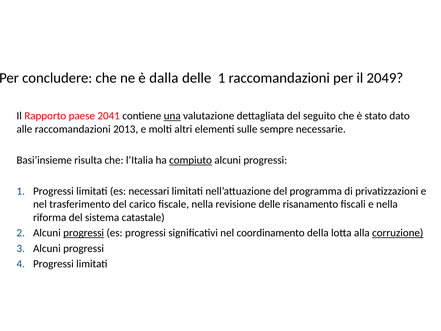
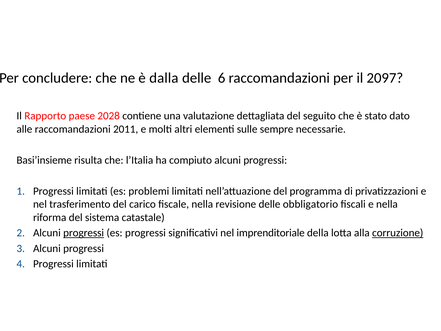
delle 1: 1 -> 6 (222, 78)
2049: 2049 -> 2097 (385, 78)
2041: 2041 -> 2028 (109, 116)
una underline: present -> none (172, 116)
2013: 2013 -> 2011 (126, 129)
compiuto underline: present -> none (191, 160)
necessari: necessari -> problemi (149, 191)
risanamento: risanamento -> obbligatorio (310, 204)
coordinamento: coordinamento -> imprenditoriale (271, 233)
